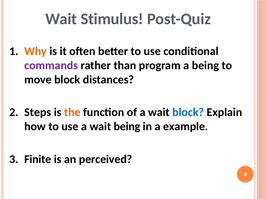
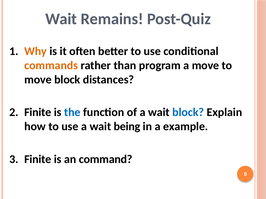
Stimulus: Stimulus -> Remains (112, 19)
commands colour: purple -> orange (51, 66)
a being: being -> move (205, 66)
2 Steps: Steps -> Finite (38, 113)
the colour: orange -> blue (72, 113)
perceived: perceived -> command (106, 160)
